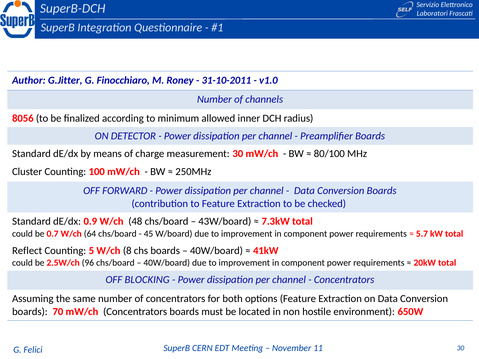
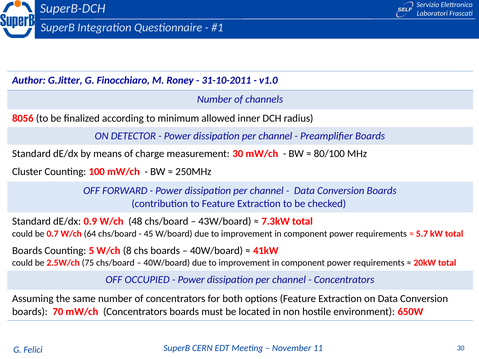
Reflect: Reflect -> Boards (27, 251)
96: 96 -> 75 (88, 263)
BLOCKING: BLOCKING -> OCCUPIED (147, 280)
